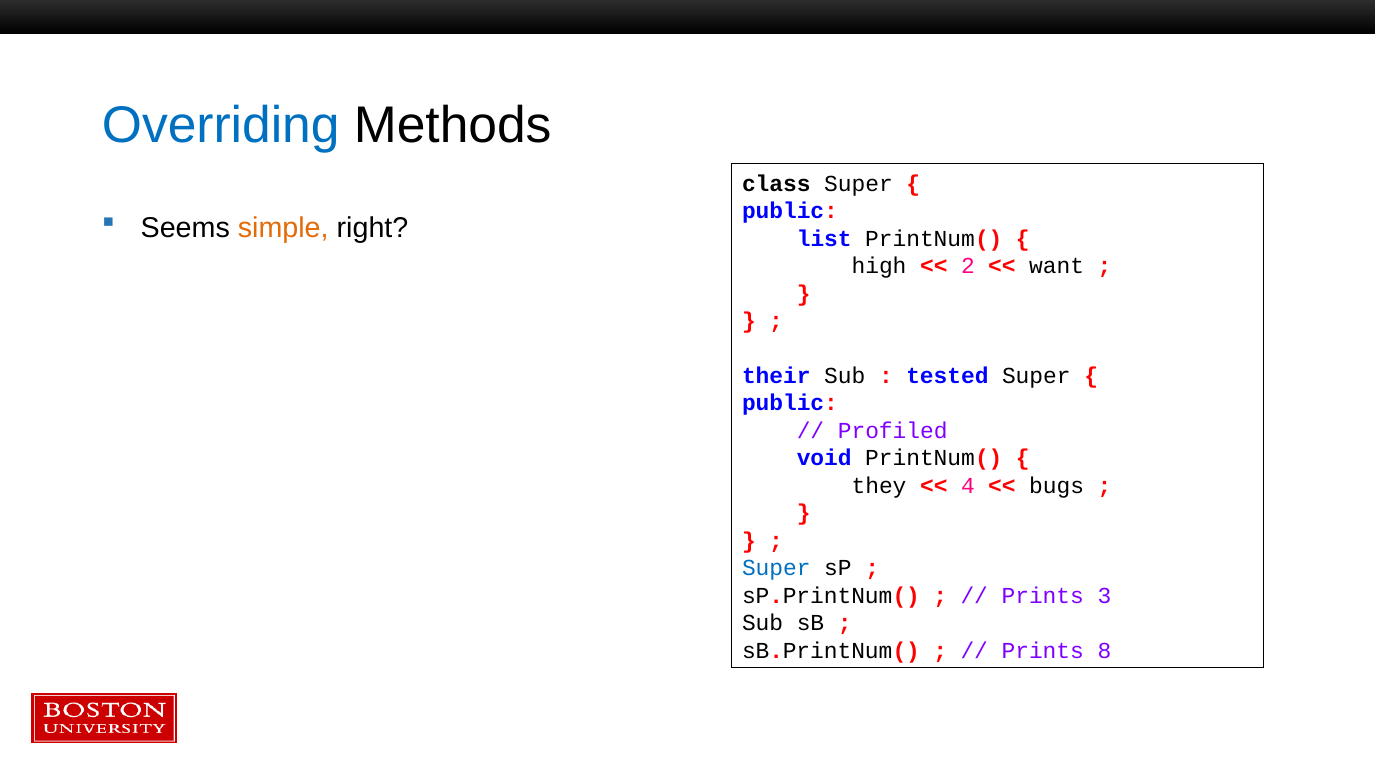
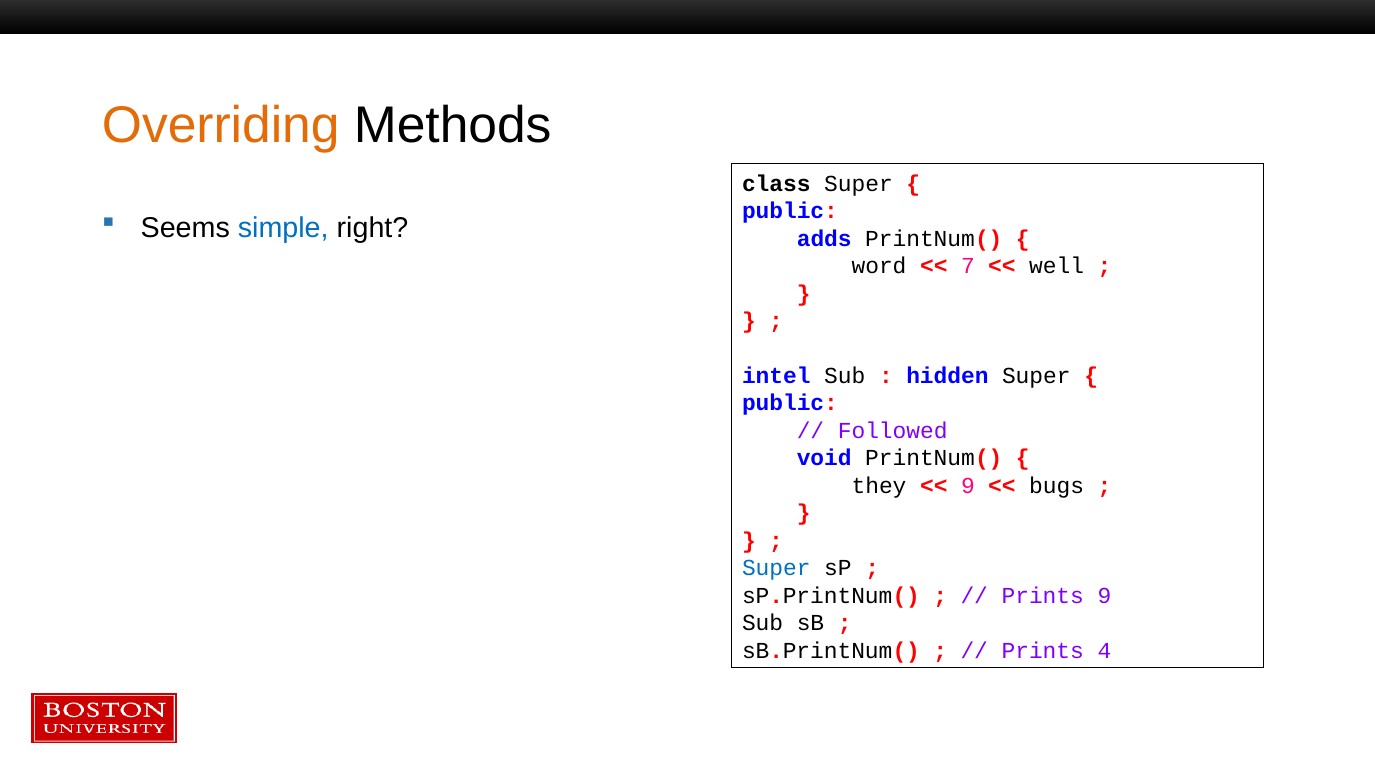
Overriding colour: blue -> orange (221, 126)
simple colour: orange -> blue (283, 228)
list: list -> adds (824, 239)
high: high -> word (879, 266)
2: 2 -> 7 (968, 266)
want: want -> well (1057, 266)
their: their -> intel (776, 376)
tested: tested -> hidden (947, 376)
Profiled: Profiled -> Followed (893, 431)
4: 4 -> 9 (968, 486)
Prints 3: 3 -> 9 (1104, 596)
8: 8 -> 4 (1104, 651)
